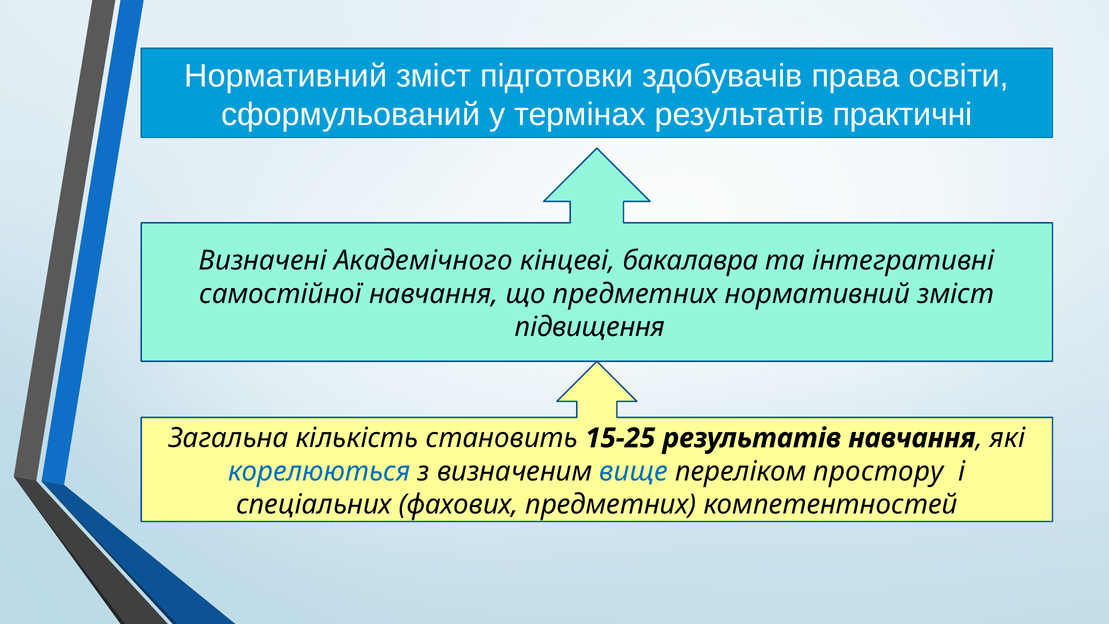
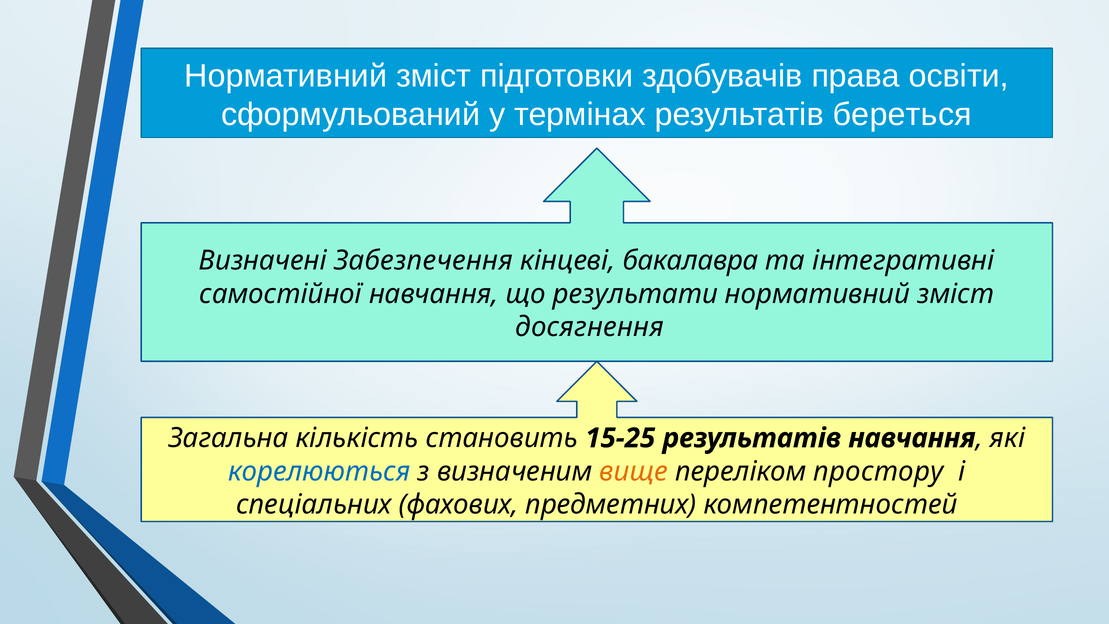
практичні: практичні -> береться (902, 115)
Академічного: Академічного -> Забезпечення (423, 261)
що предметних: предметних -> результати (635, 294)
підвищення: підвищення -> досягнення (590, 327)
вище colour: blue -> orange (634, 471)
